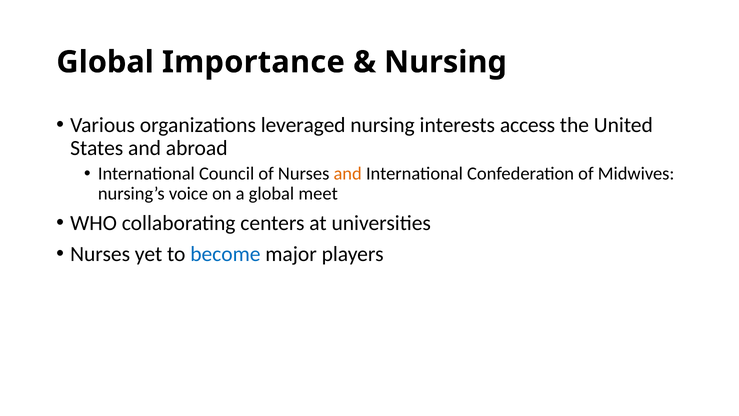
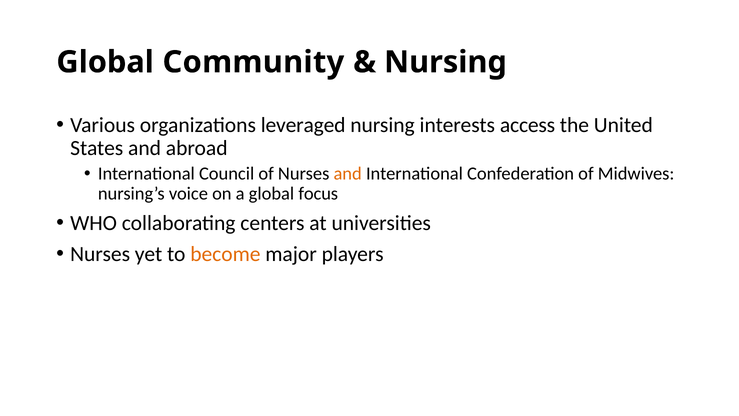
Importance: Importance -> Community (253, 62)
meet: meet -> focus (318, 194)
become colour: blue -> orange (225, 254)
